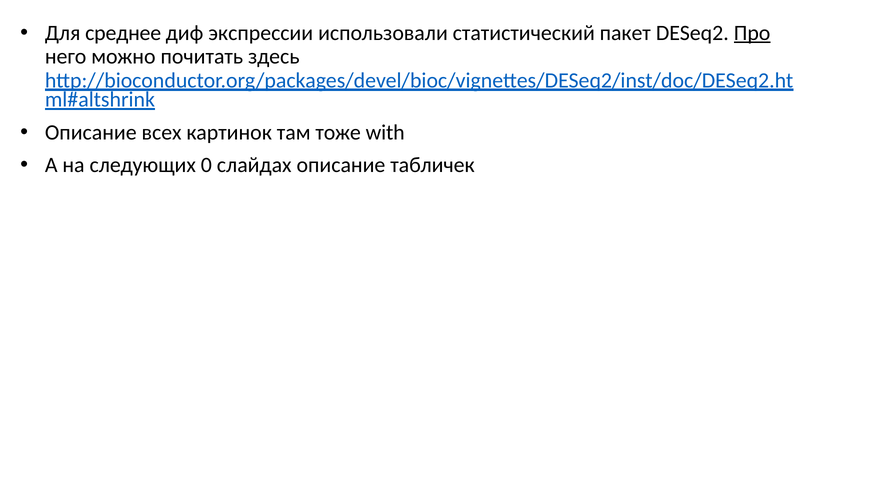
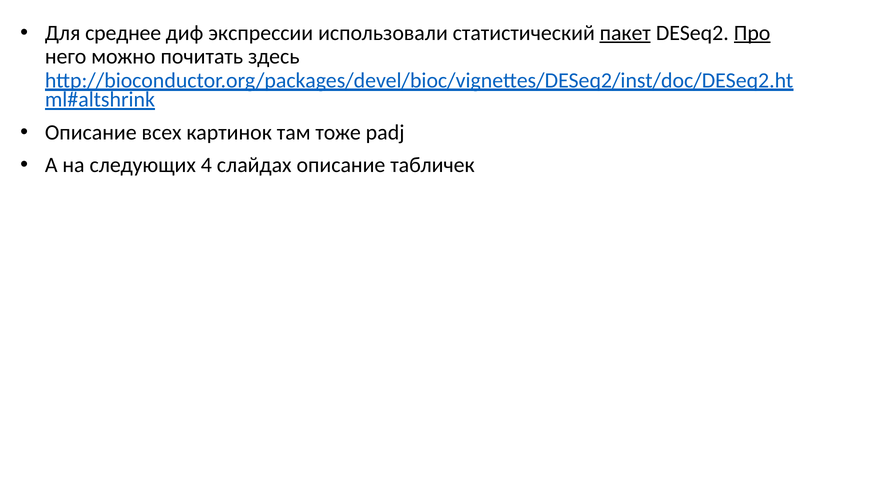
пакет underline: none -> present (625, 33)
with: with -> padj (385, 132)
0: 0 -> 4 (206, 165)
